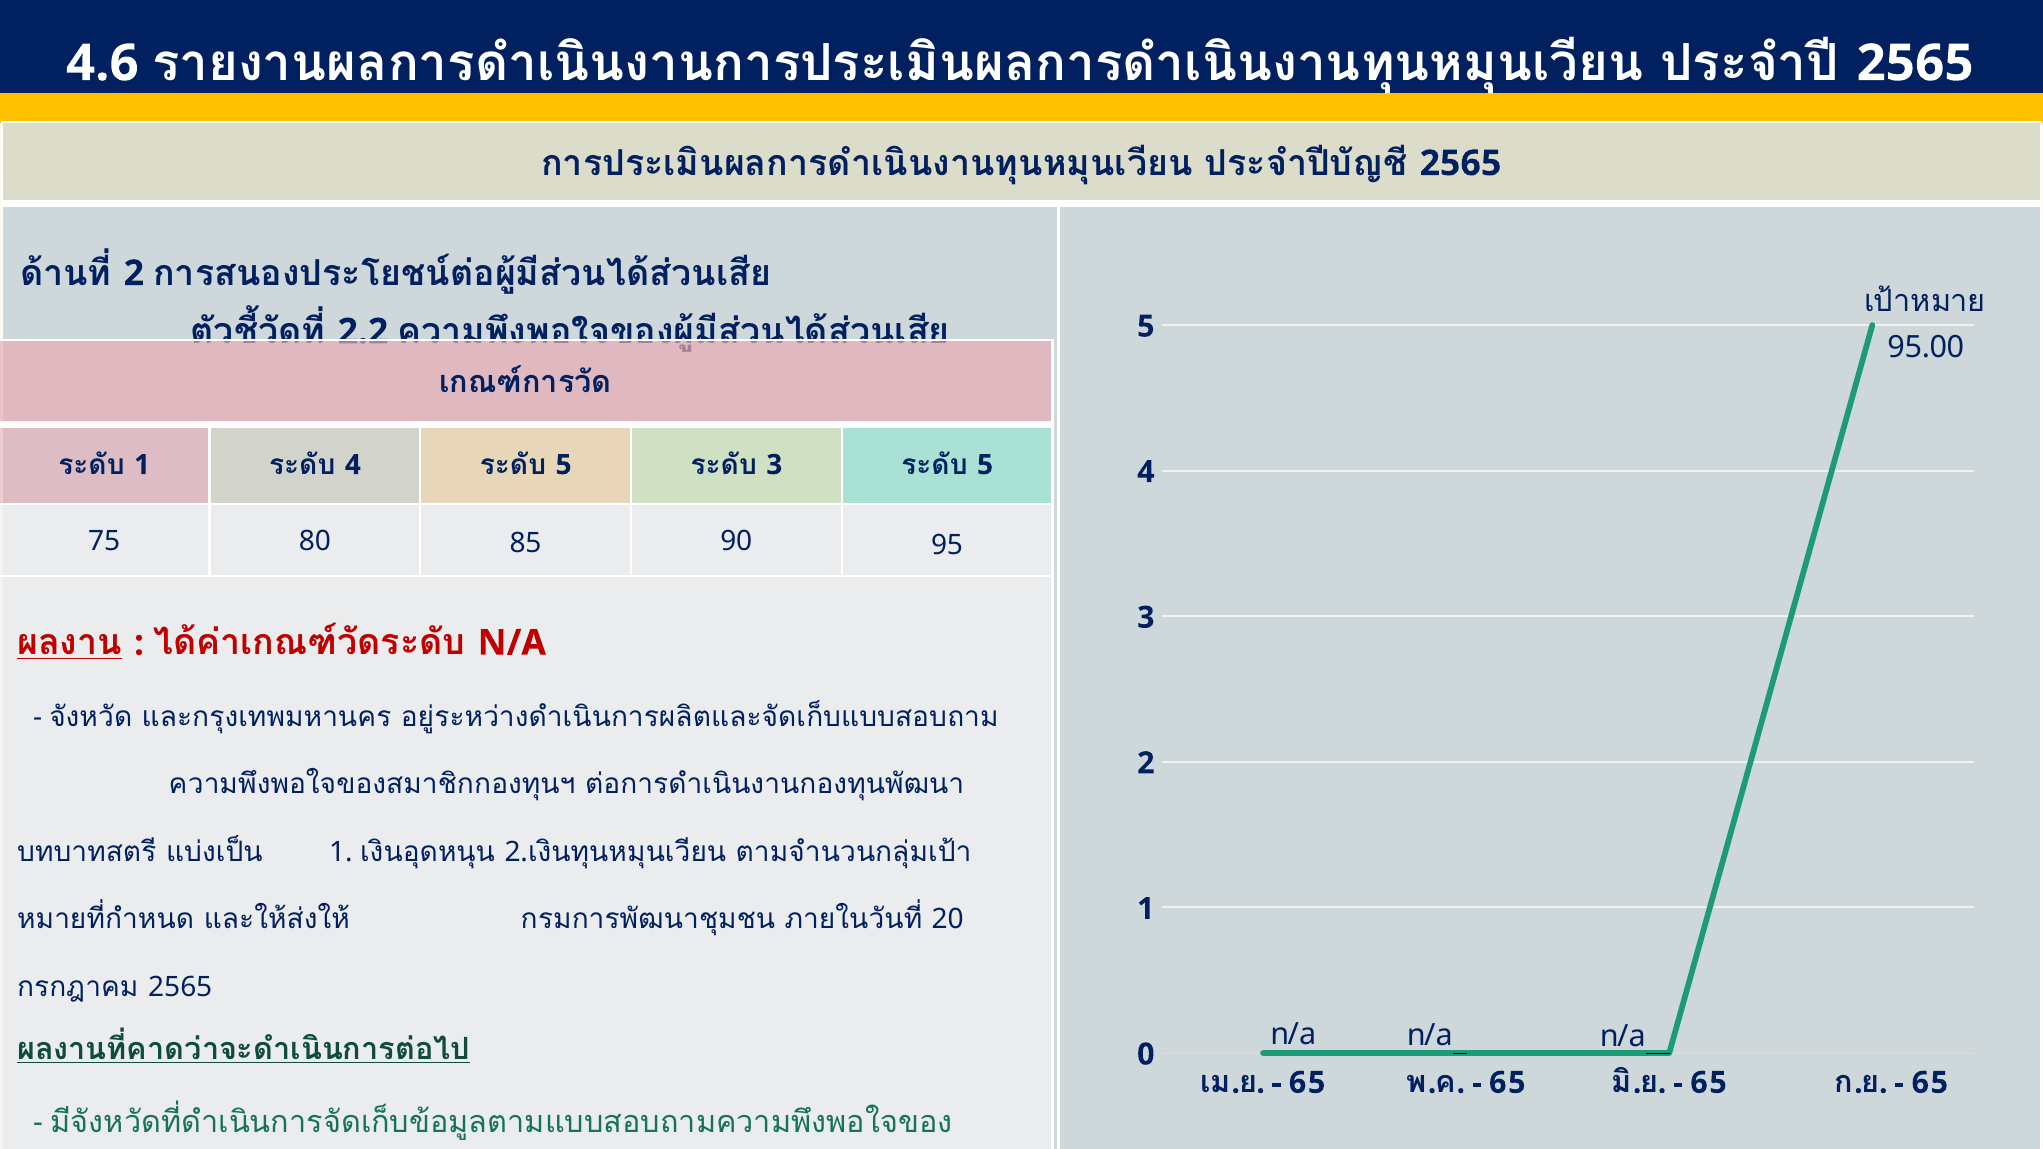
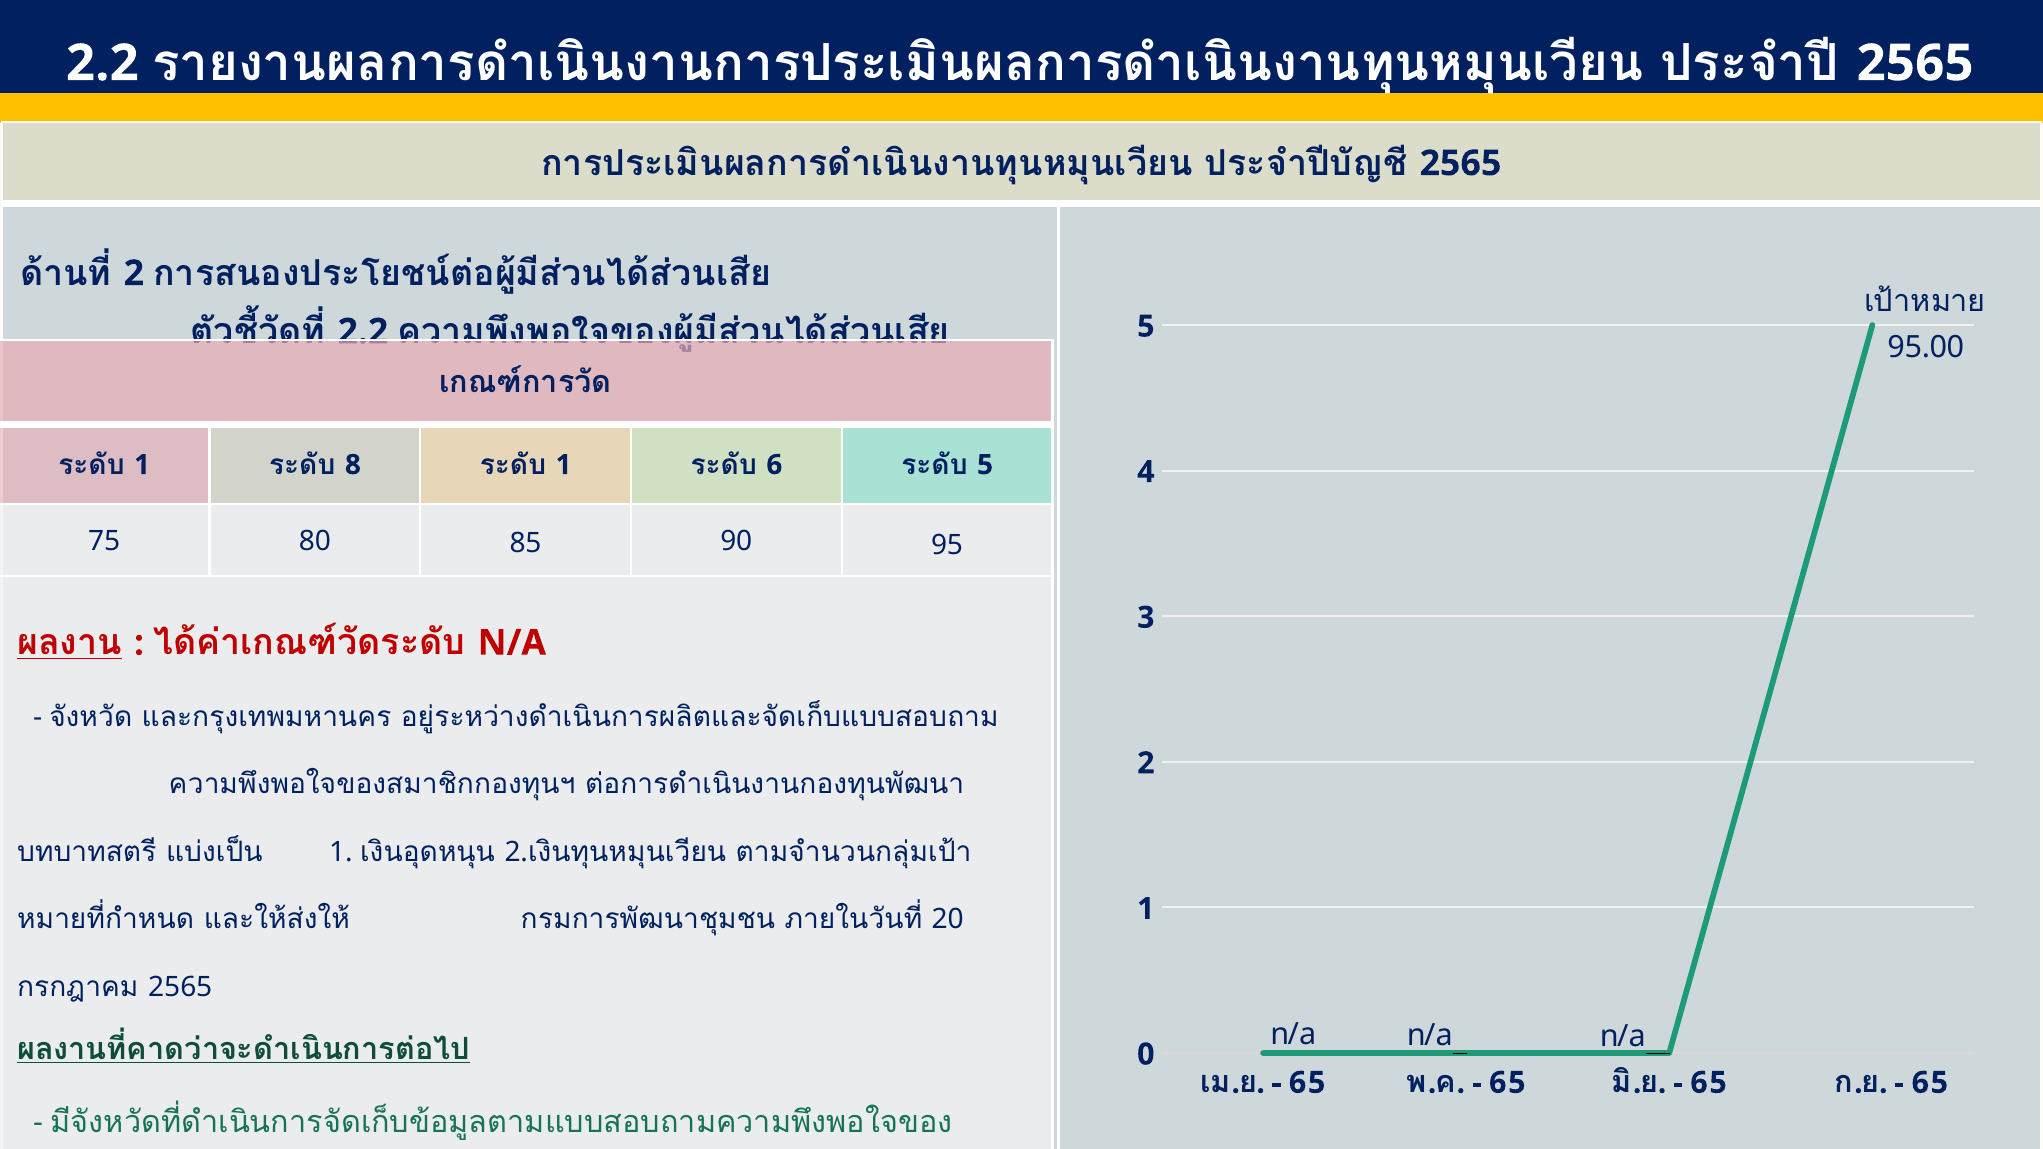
4.6: 4.6 -> 2.2 (102, 63)
4: 4 -> 8 (353, 465)
5: 5 -> 1 (564, 465)
3: 3 -> 6 (774, 465)
